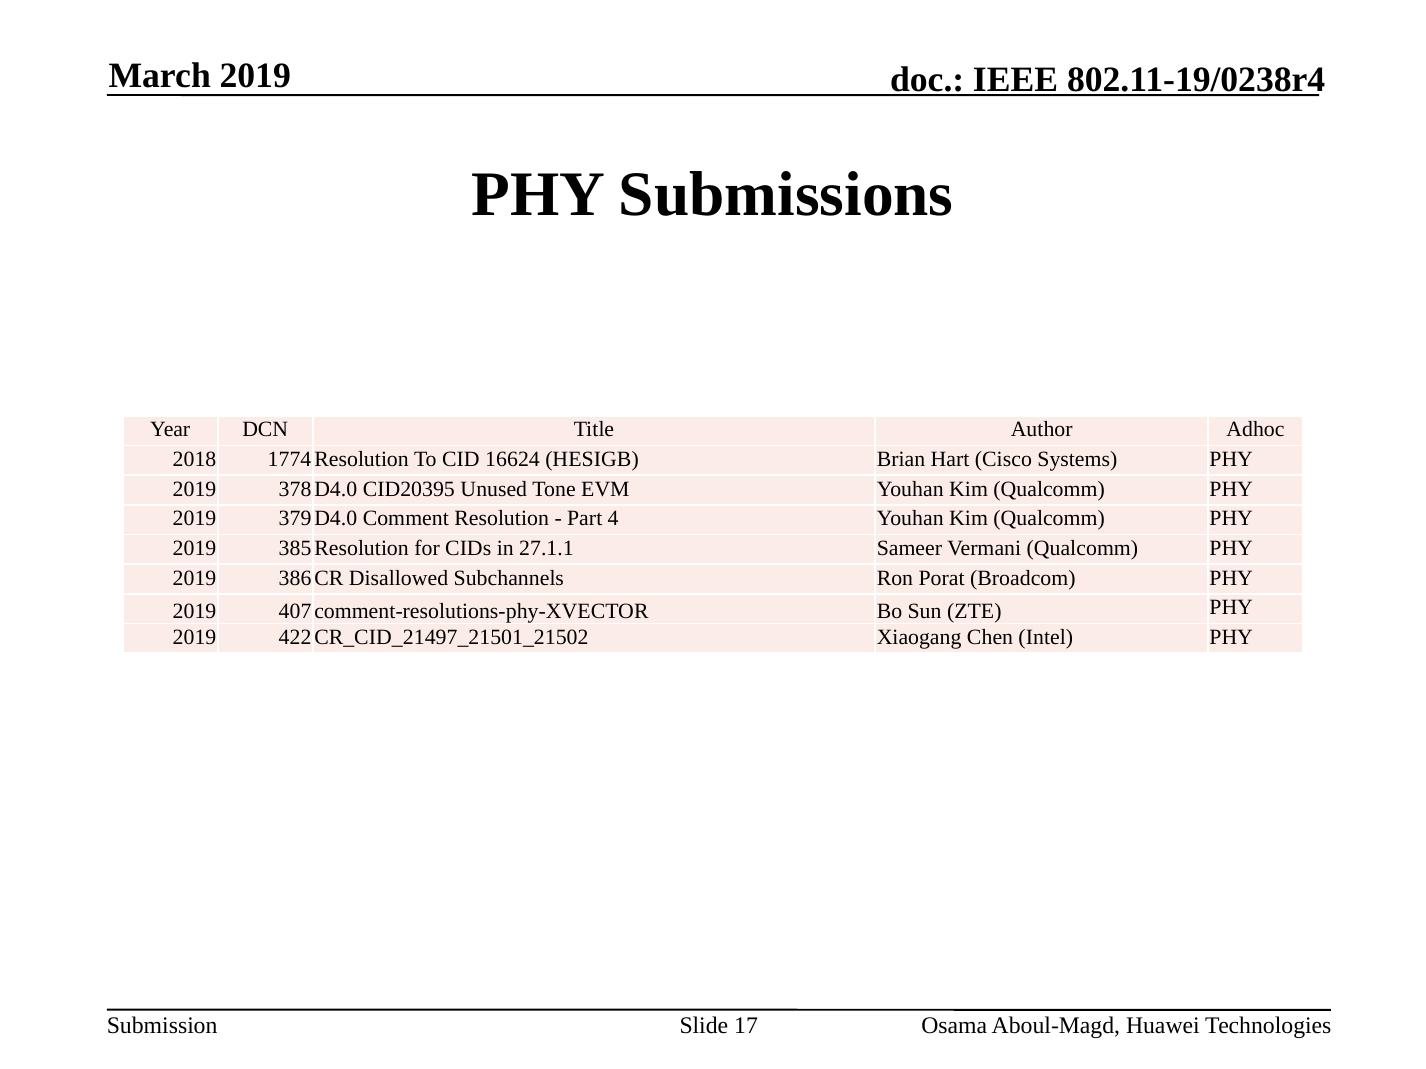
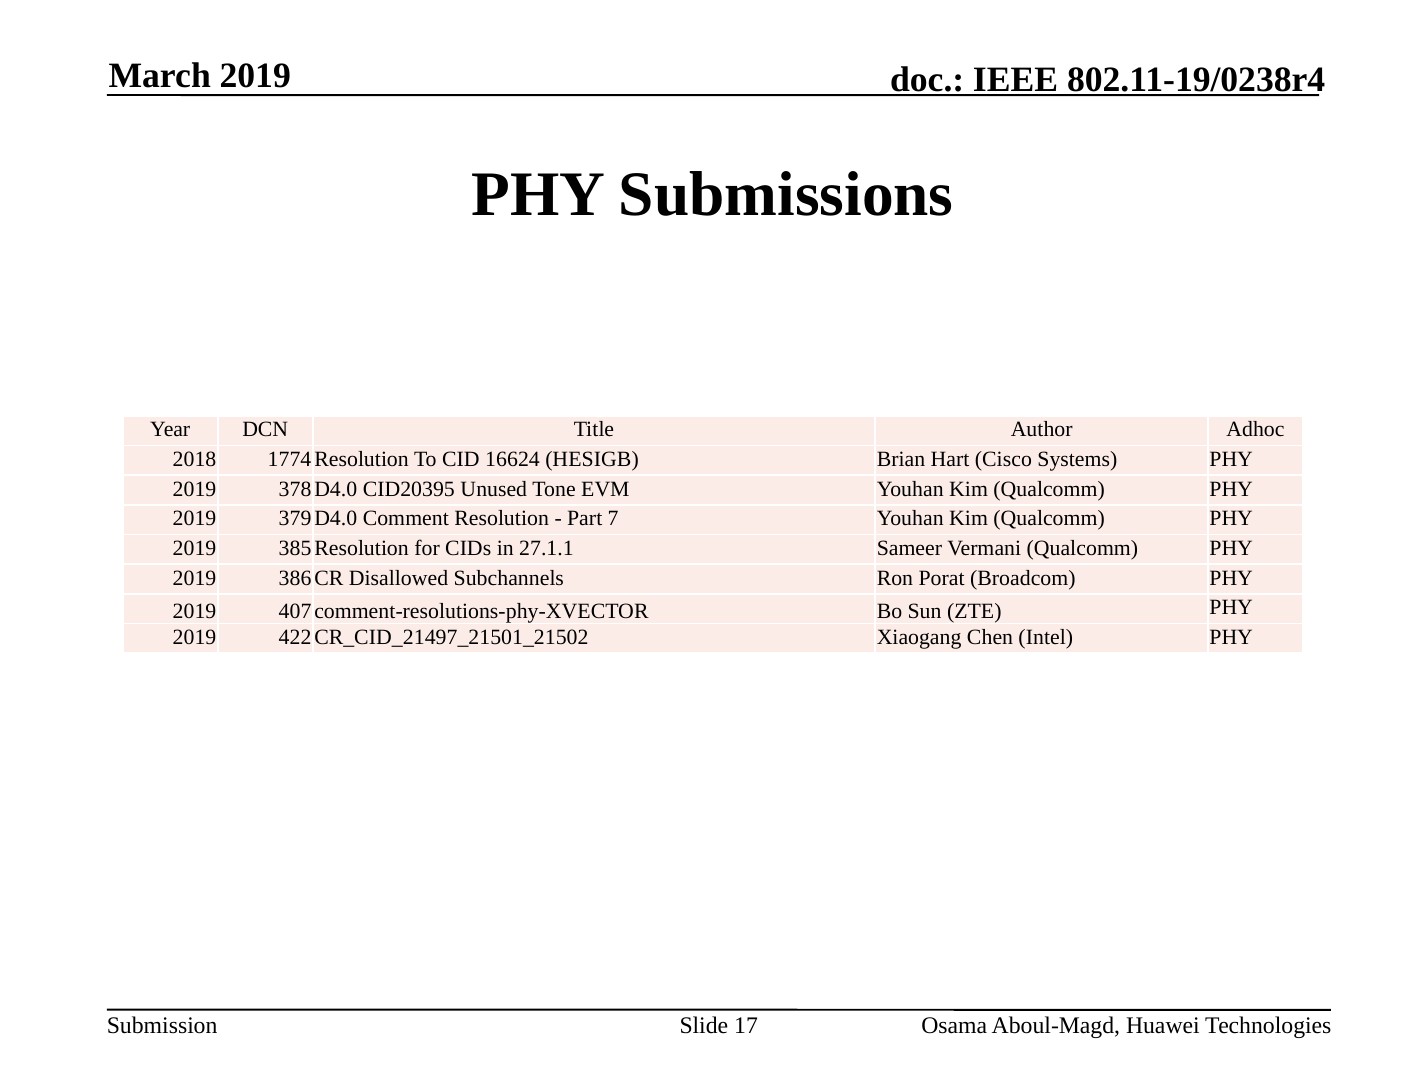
4: 4 -> 7 (613, 519)
